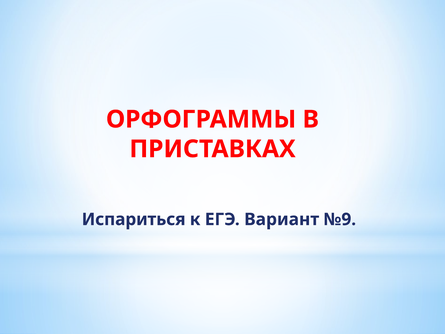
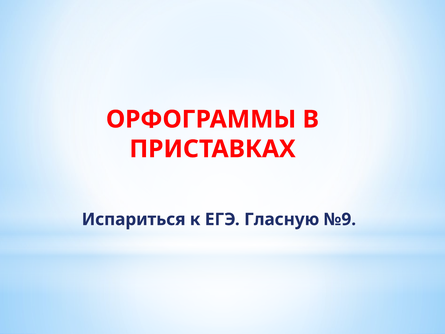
Вариант: Вариант -> Гласную (282, 219)
